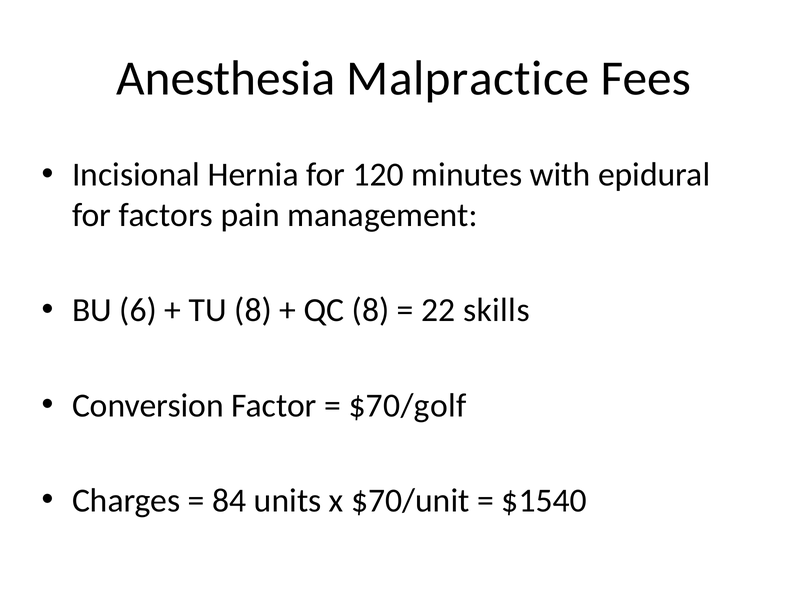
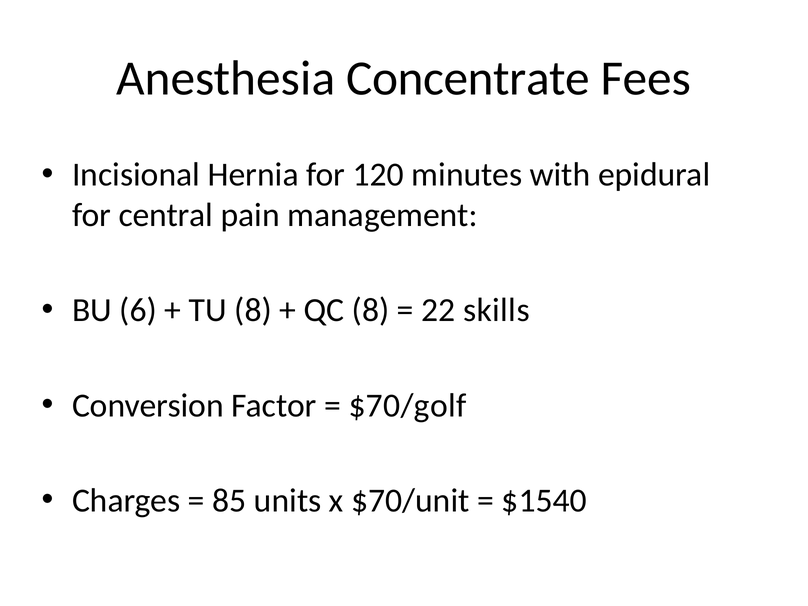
Malpractice: Malpractice -> Concentrate (468, 78)
factors: factors -> central (166, 215)
84: 84 -> 85 (229, 501)
